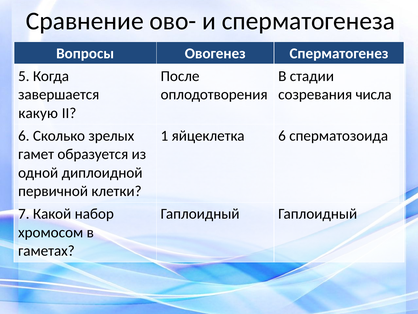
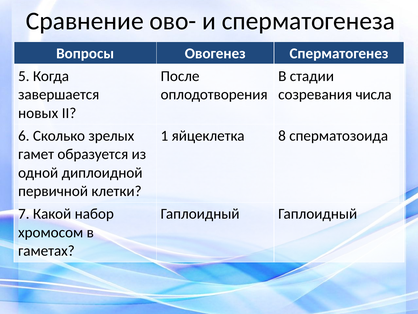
какую: какую -> новых (38, 113)
яйцеклетка 6: 6 -> 8 (282, 136)
